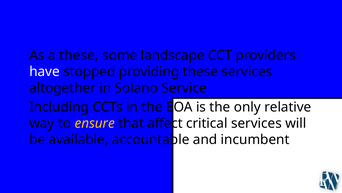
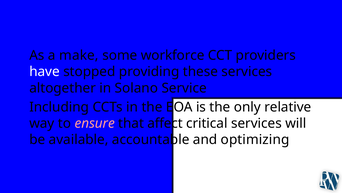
a these: these -> make (79, 55)
landscape: landscape -> workforce (173, 55)
ensure colour: yellow -> pink (95, 123)
incumbent: incumbent -> optimizing (255, 139)
